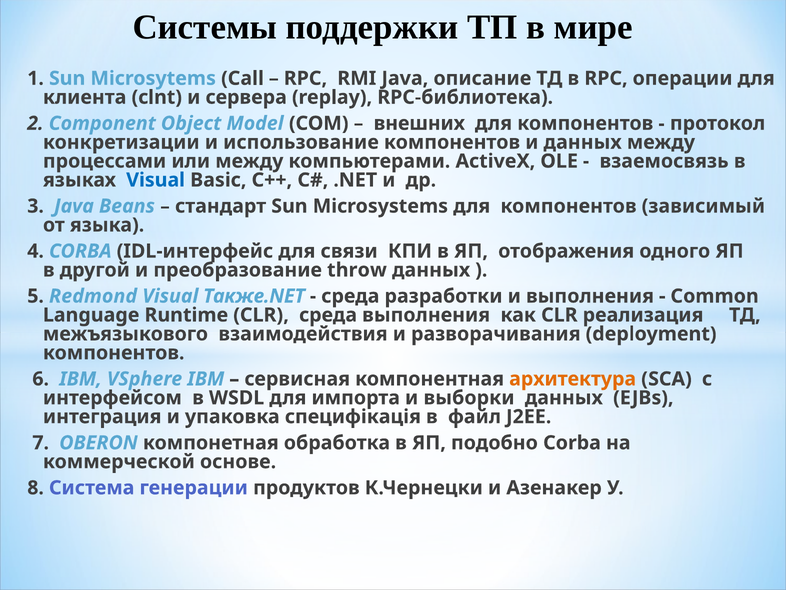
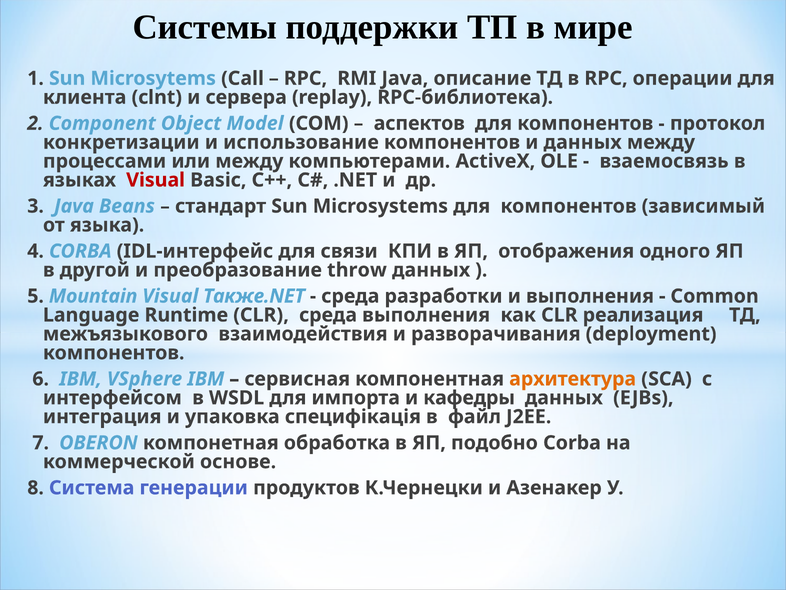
внешних: внешних -> аспектов (419, 123)
Visual colour: blue -> red (156, 180)
Redmond: Redmond -> Mountain (93, 296)
выборки: выборки -> кафедры (469, 398)
